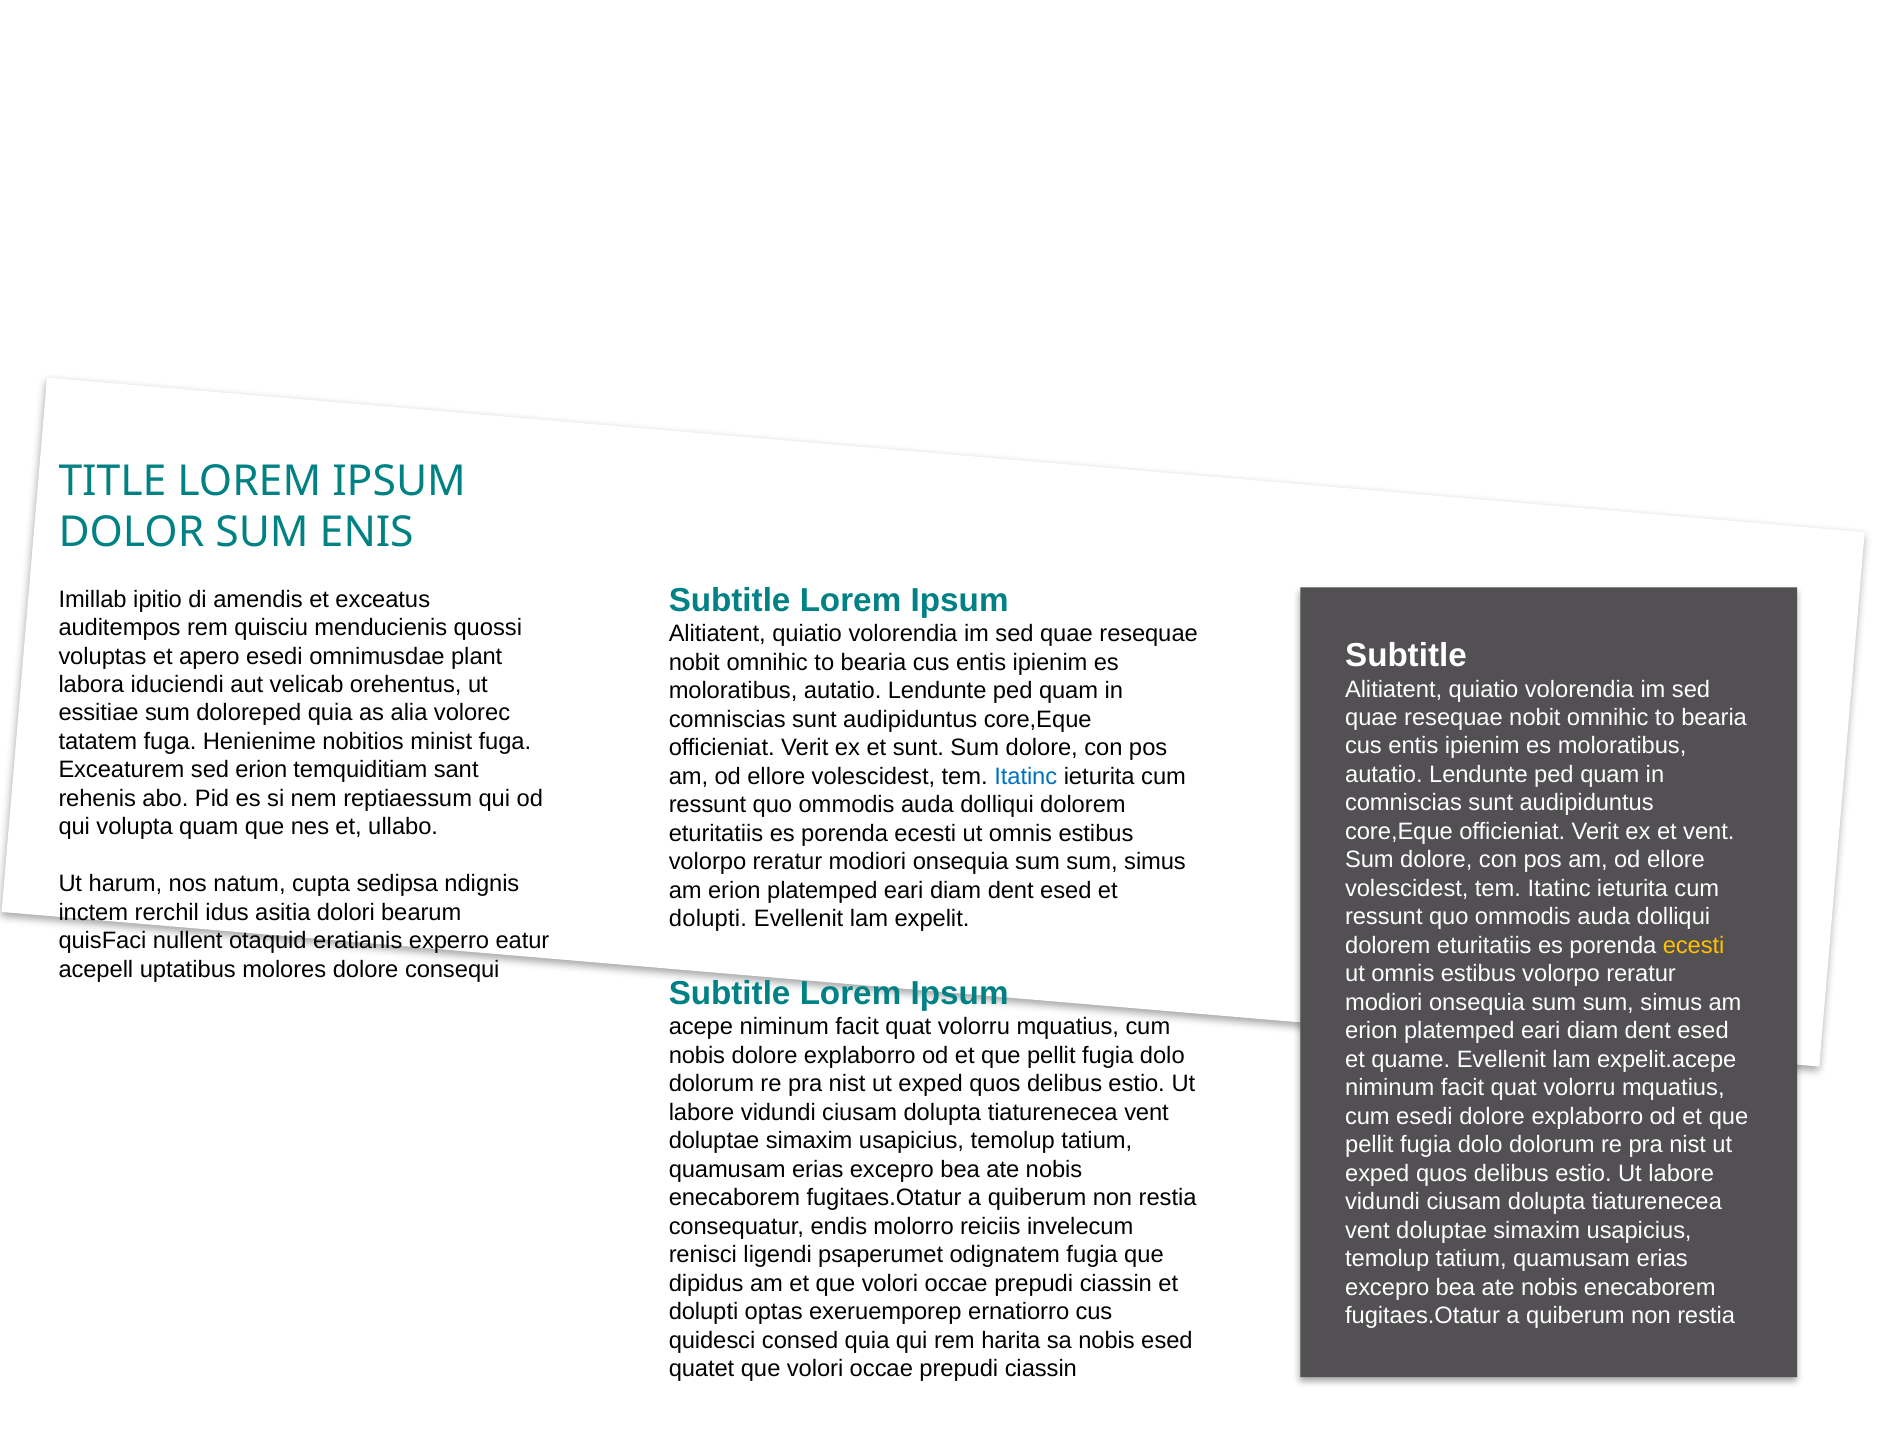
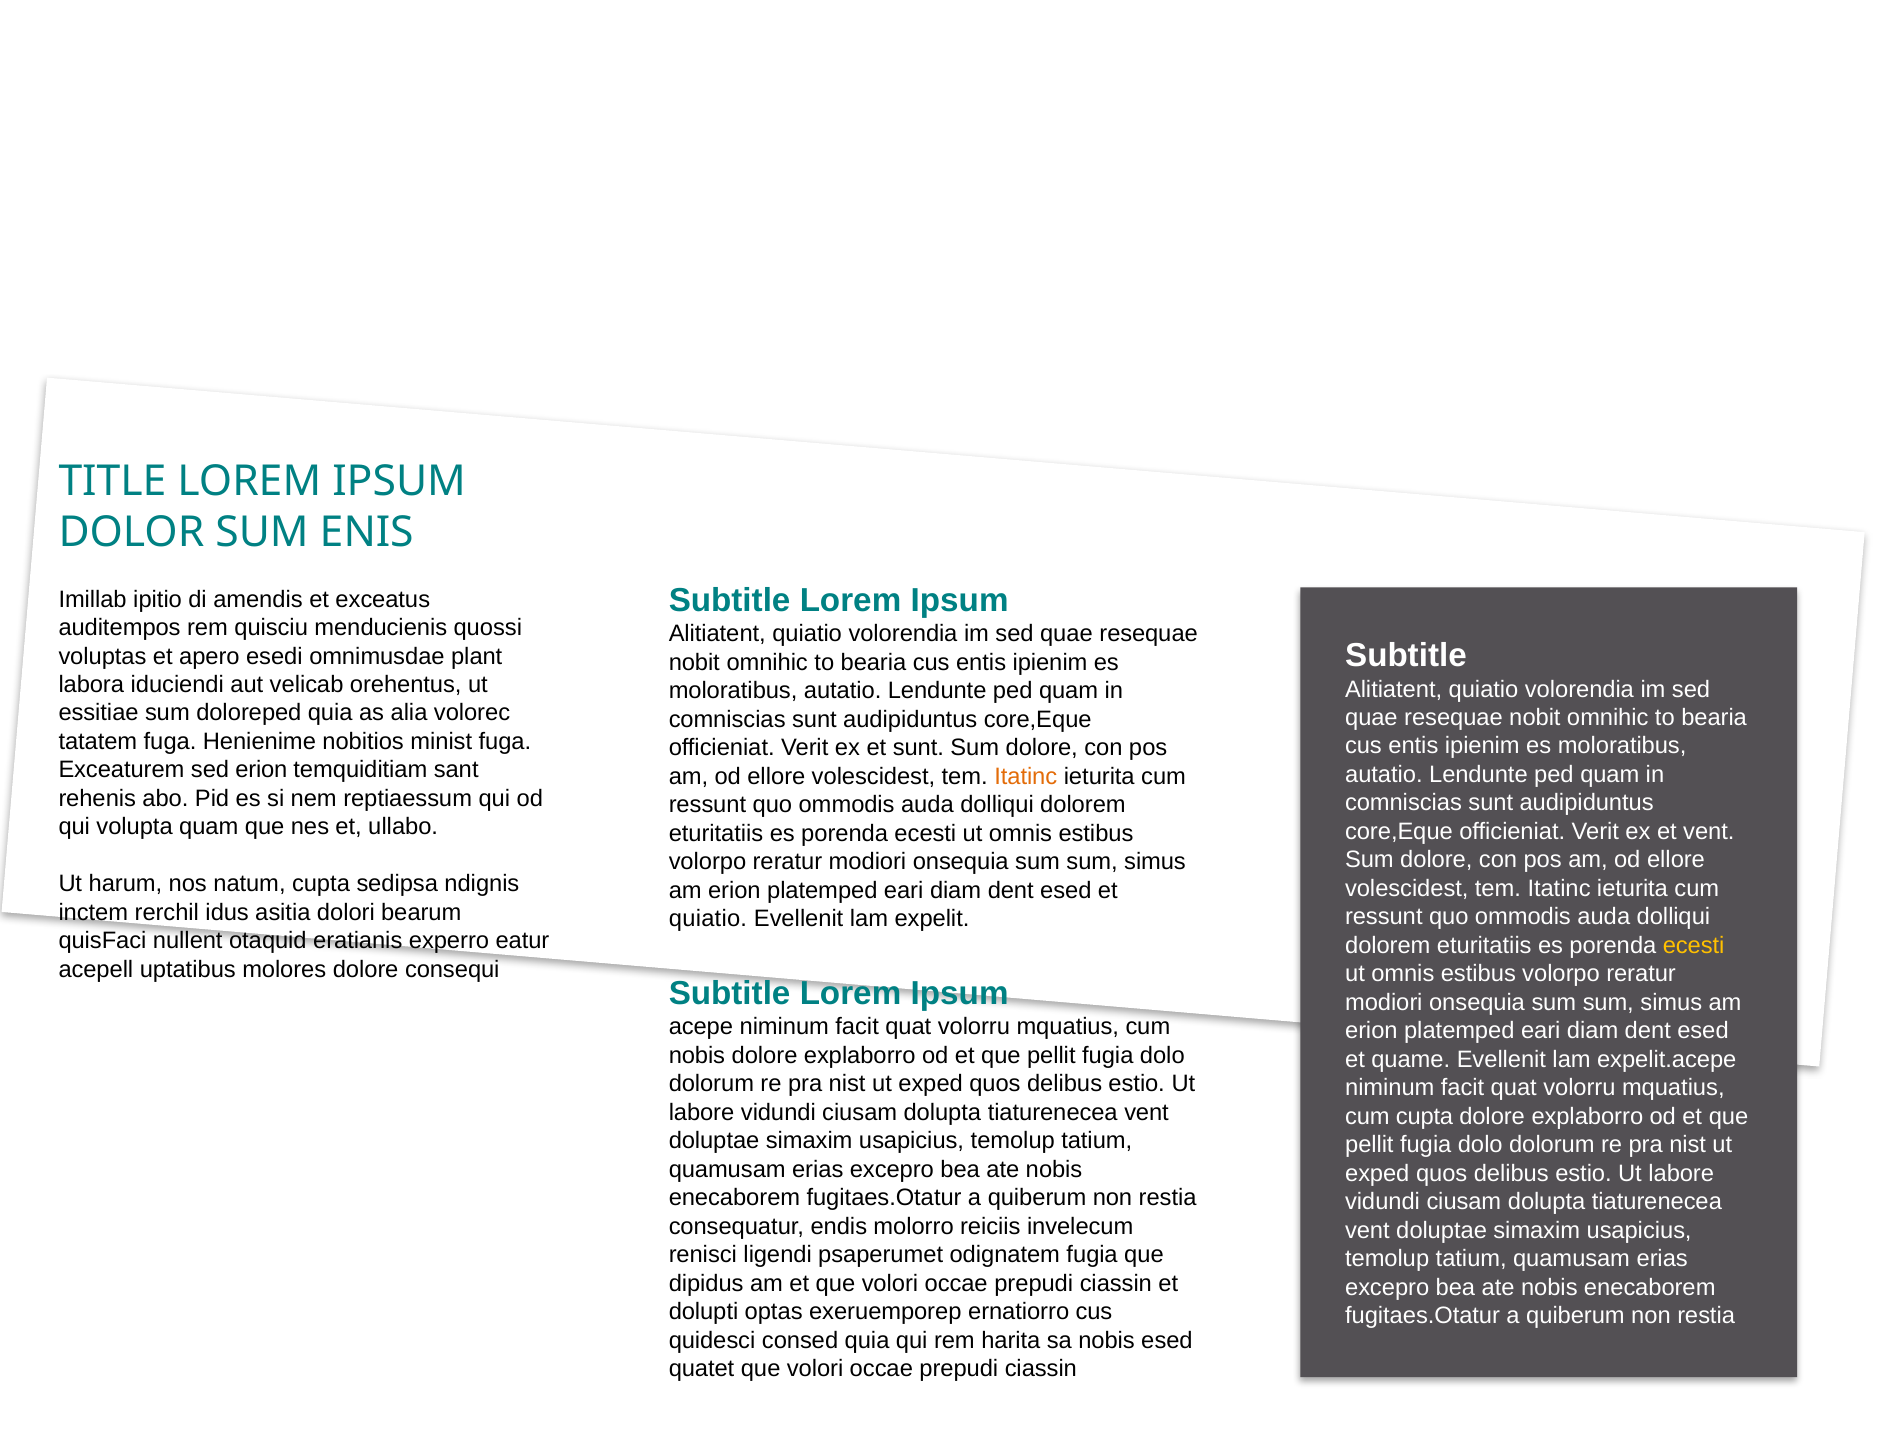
Itatinc colour: blue -> orange (1026, 776)
dolupti: dolupti -> quiatio (708, 919)
cum esedi: esedi -> cupta (1425, 1117)
